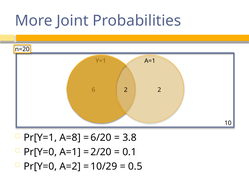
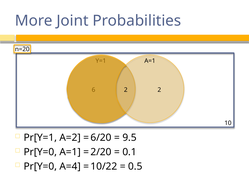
A=8: A=8 -> A=2 (70, 138)
3.8: 3.8 -> 9.5 (130, 138)
A=2: A=2 -> A=4 (70, 167)
10/29: 10/29 -> 10/22 (104, 167)
